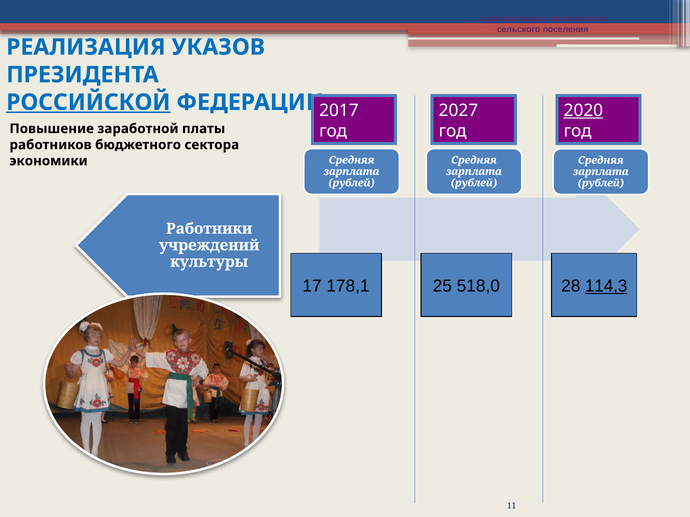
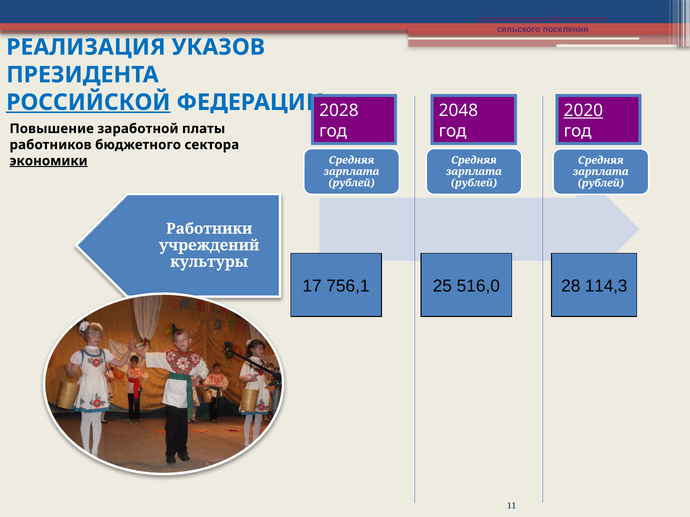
2017: 2017 -> 2028 (339, 111)
2027: 2027 -> 2048 (458, 111)
экономики underline: none -> present (49, 161)
178,1: 178,1 -> 756,1 (348, 286)
518,0: 518,0 -> 516,0 (478, 286)
114,3 underline: present -> none (606, 286)
